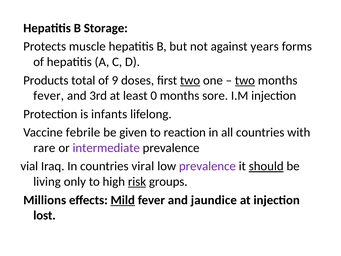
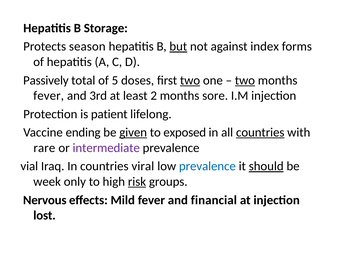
muscle: muscle -> season (87, 46)
but underline: none -> present (178, 46)
years: years -> index (265, 46)
Products: Products -> Passively (46, 80)
9: 9 -> 5 (115, 80)
0: 0 -> 2 (154, 96)
infants: infants -> patient (109, 114)
febrile: febrile -> ending (83, 132)
given underline: none -> present (133, 132)
reaction: reaction -> exposed (185, 132)
countries underline: none -> present (260, 132)
prevalence colour: purple -> blue (207, 166)
living: living -> week (47, 181)
Millions: Millions -> Nervous (45, 200)
Mild underline: present -> none (123, 200)
jaundice: jaundice -> financial (214, 200)
